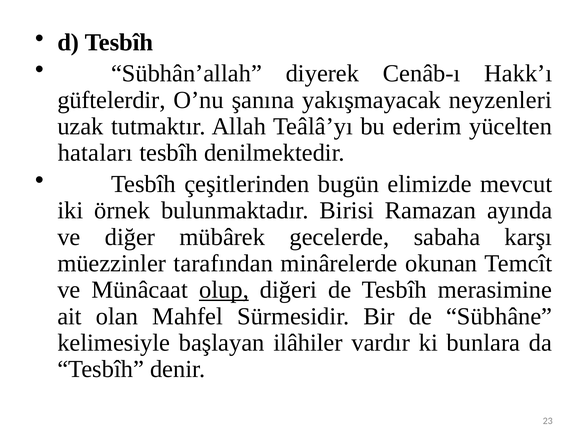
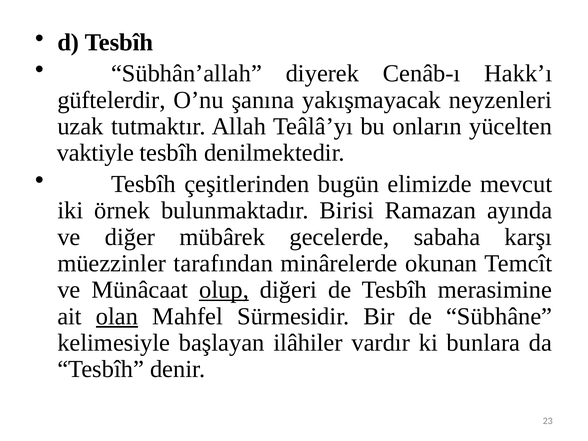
ederim: ederim -> onların (427, 126)
hataları: hataları -> vaktiyle (95, 153)
olan underline: none -> present (117, 316)
